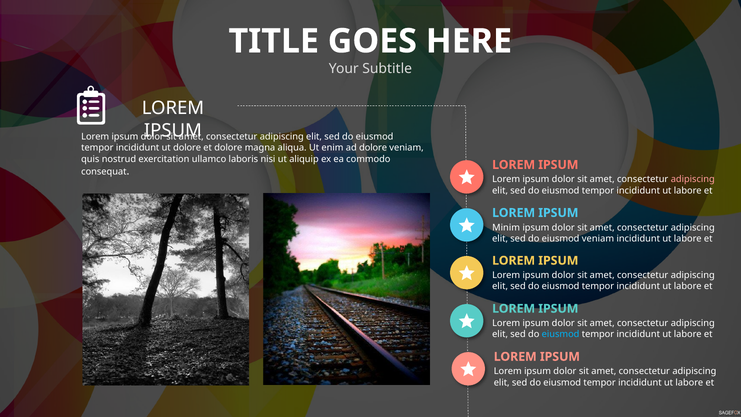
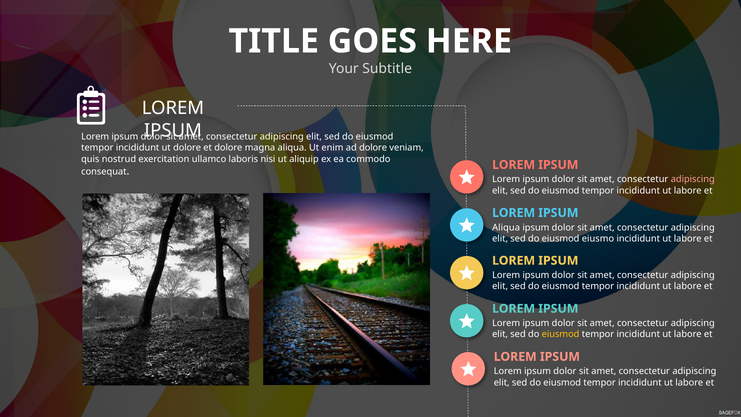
Minim: Minim -> Aliqua (506, 227)
eiusmod veniam: veniam -> eiusmo (598, 238)
eiusmod colour: light blue -> yellow (561, 334)
